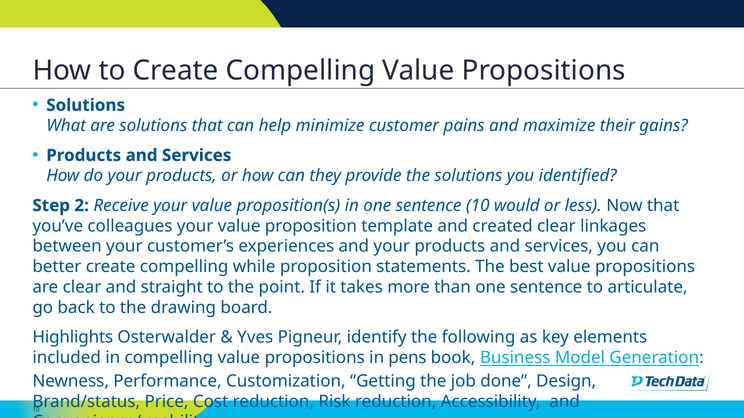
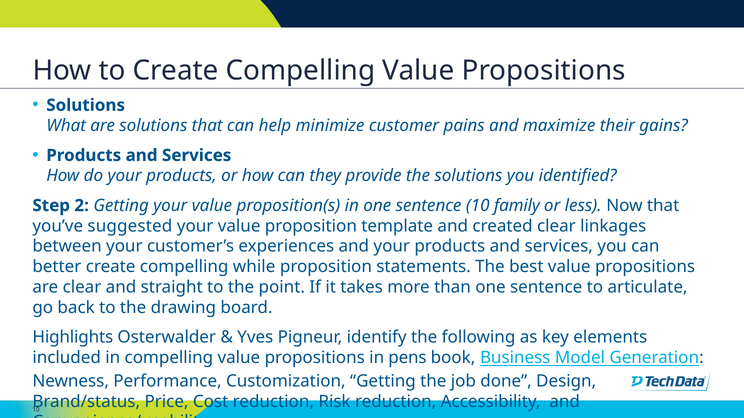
2 Receive: Receive -> Getting (121, 206)
would: would -> family (517, 206)
colleagues: colleagues -> suggested (130, 226)
